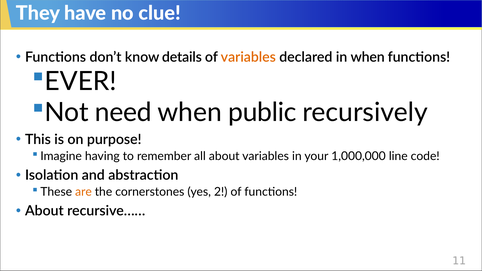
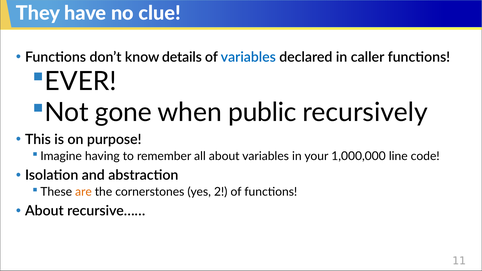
variables colour: orange -> blue (248, 57)
in when: when -> caller (368, 57)
need: need -> gone (123, 113)
